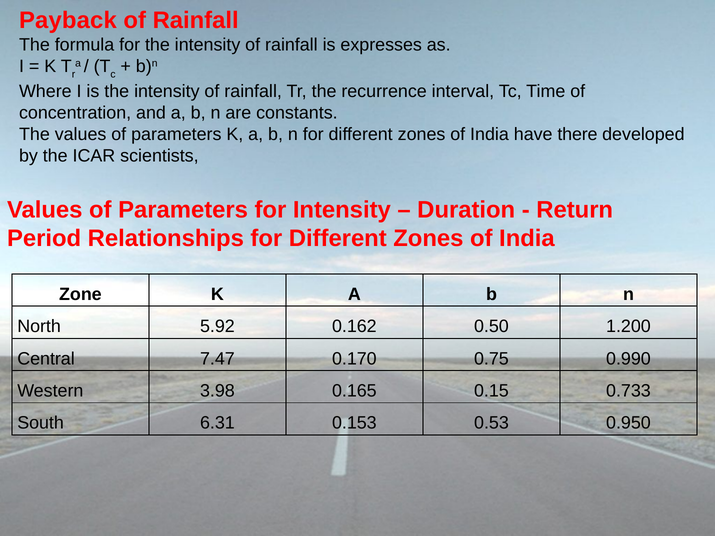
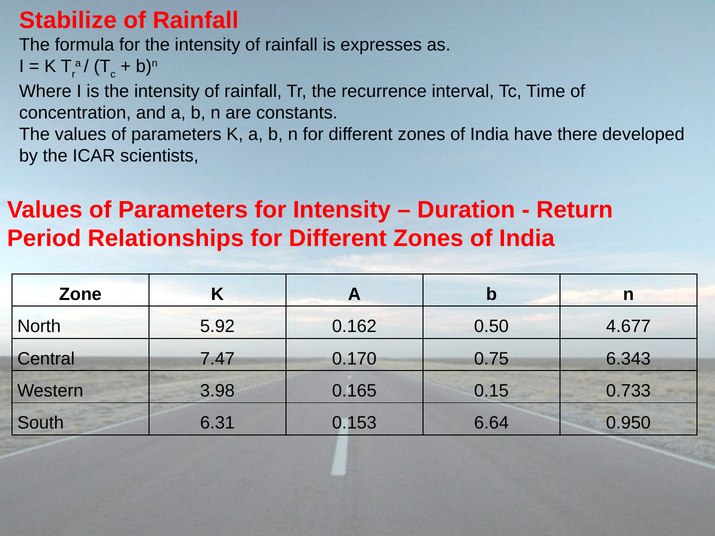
Payback: Payback -> Stabilize (68, 20)
1.200: 1.200 -> 4.677 (628, 327)
0.990: 0.990 -> 6.343 (628, 359)
0.53: 0.53 -> 6.64 (491, 423)
